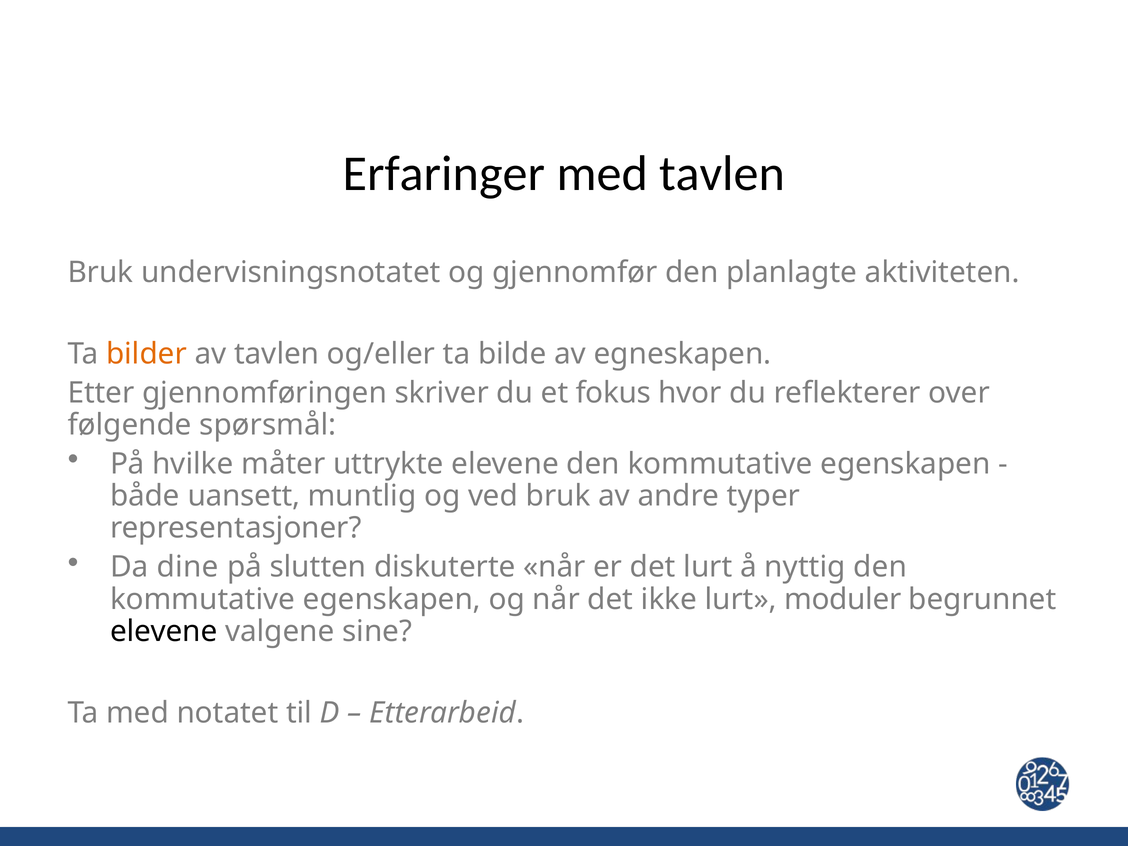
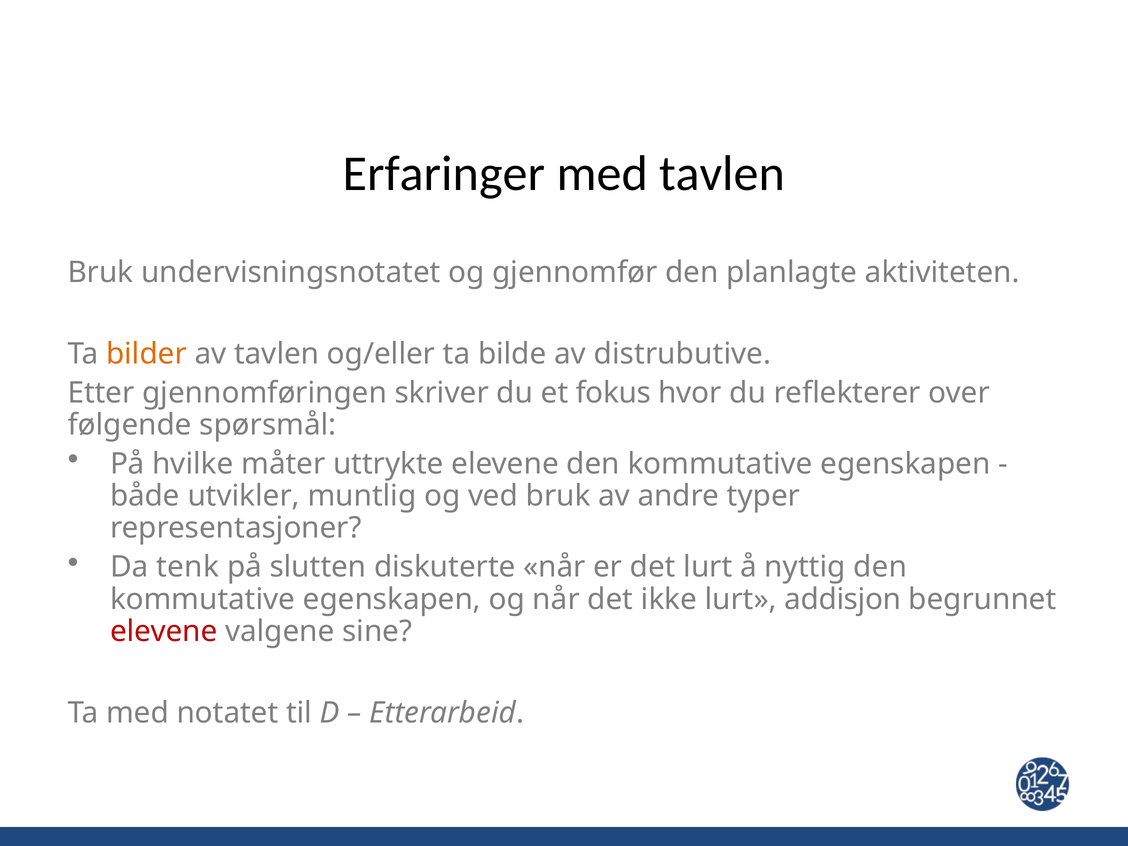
egneskapen: egneskapen -> distrubutive (683, 354)
uansett: uansett -> utvikler (244, 496)
dine: dine -> tenk (188, 567)
moduler: moduler -> addisjon (843, 599)
elevene colour: black -> red (164, 631)
